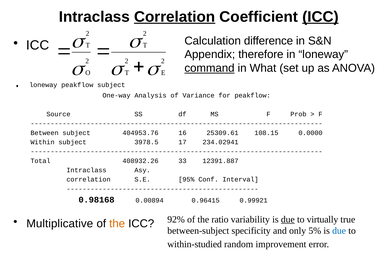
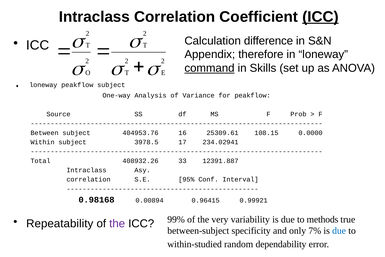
Correlation underline: present -> none (175, 17)
What: What -> Skills (263, 68)
92%: 92% -> 99% (176, 219)
ratio: ratio -> very (220, 219)
due underline: present -> none (288, 219)
virtually: virtually -> methods (322, 219)
Multiplicative: Multiplicative -> Repeatability (60, 223)
the colour: orange -> purple (117, 223)
5%: 5% -> 7% (315, 230)
improvement: improvement -> dependability (281, 244)
